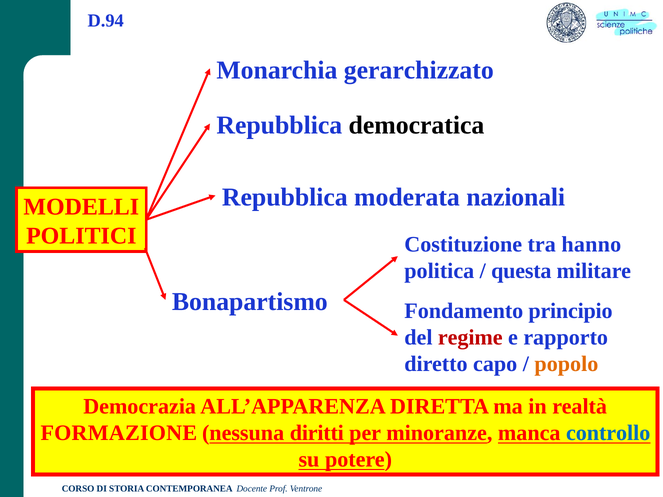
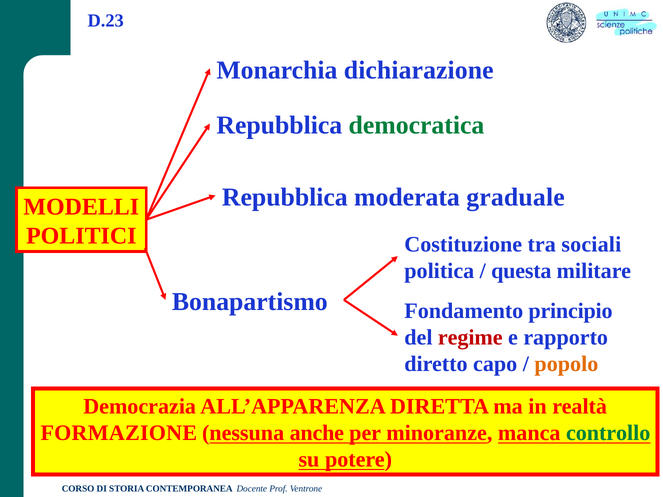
D.94: D.94 -> D.23 (106, 21)
gerarchizzato: gerarchizzato -> dichiarazione (419, 70)
democratica colour: black -> green (416, 125)
nazionali: nazionali -> graduale (516, 197)
hanno: hanno -> sociali (591, 245)
diritti: diritti -> anche (317, 433)
controllo colour: blue -> green (608, 433)
